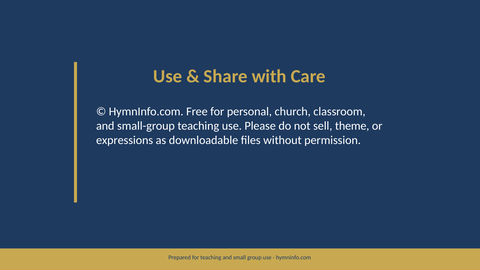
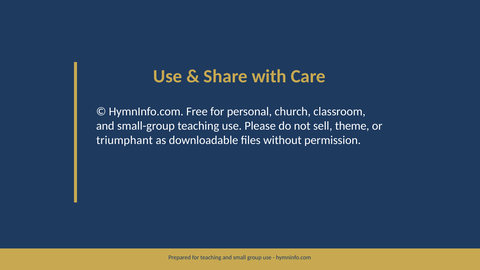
expressions: expressions -> triumphant (125, 140)
